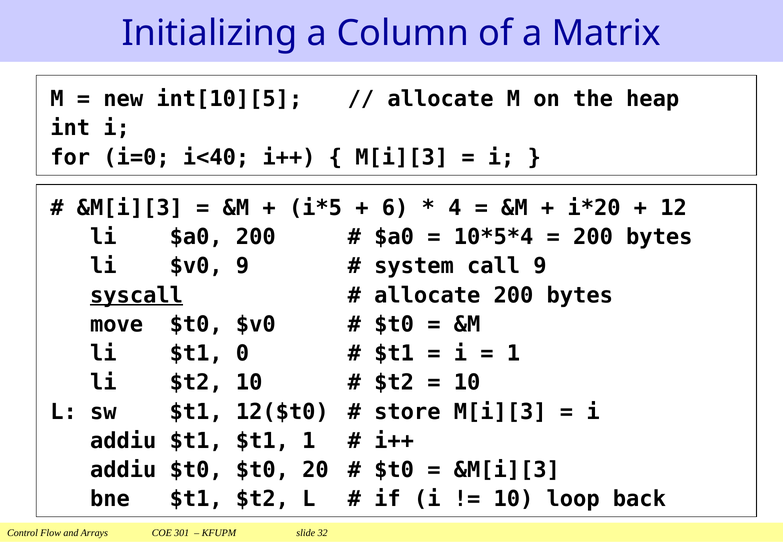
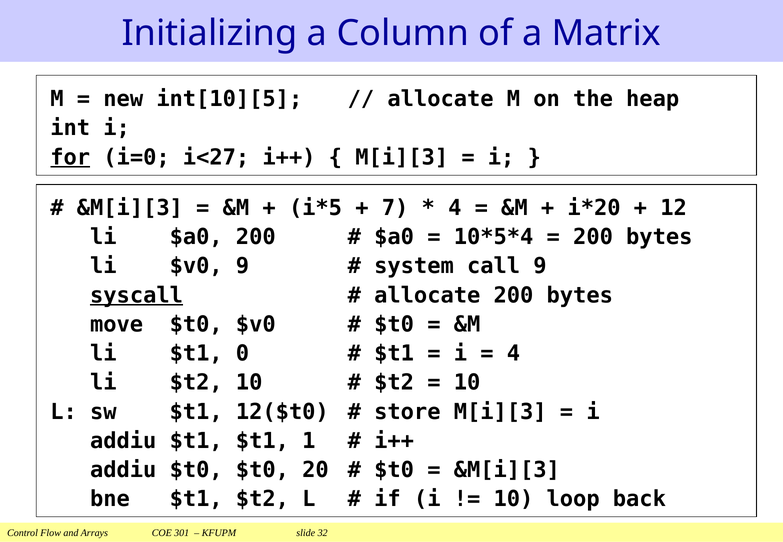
for underline: none -> present (70, 157)
i<40: i<40 -> i<27 (216, 157)
6: 6 -> 7 (395, 208)
1: 1 -> 4 (513, 354)
